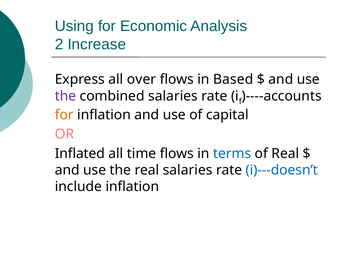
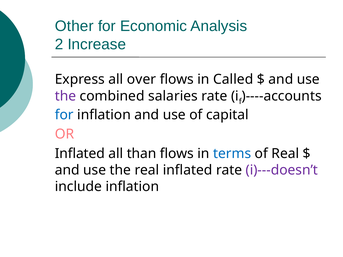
Using: Using -> Other (74, 26)
Based: Based -> Called (233, 80)
for colour: orange -> blue (64, 115)
time: time -> than (142, 154)
real salaries: salaries -> inflated (188, 170)
i)---doesn’t colour: blue -> purple (282, 170)
